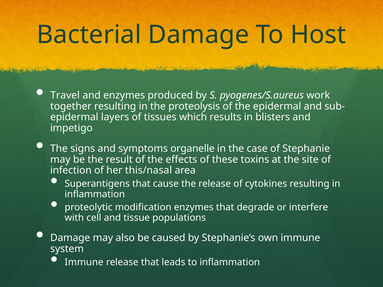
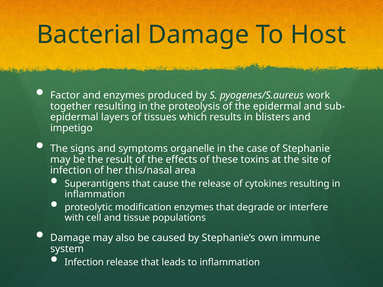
Travel: Travel -> Factor (65, 95)
Immune: Immune -> Infection (84, 262)
